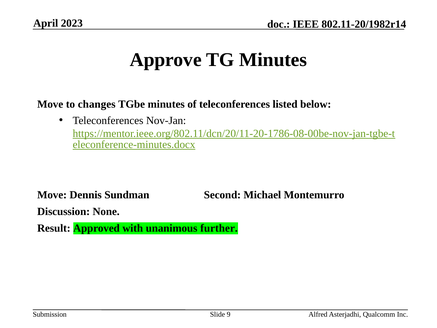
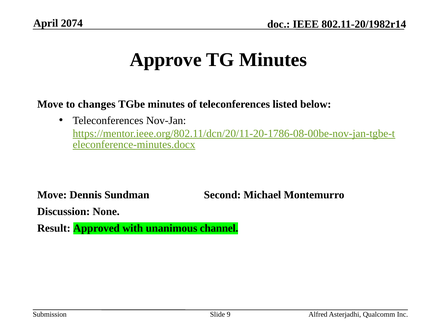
2023: 2023 -> 2074 (72, 23)
further: further -> channel (219, 228)
